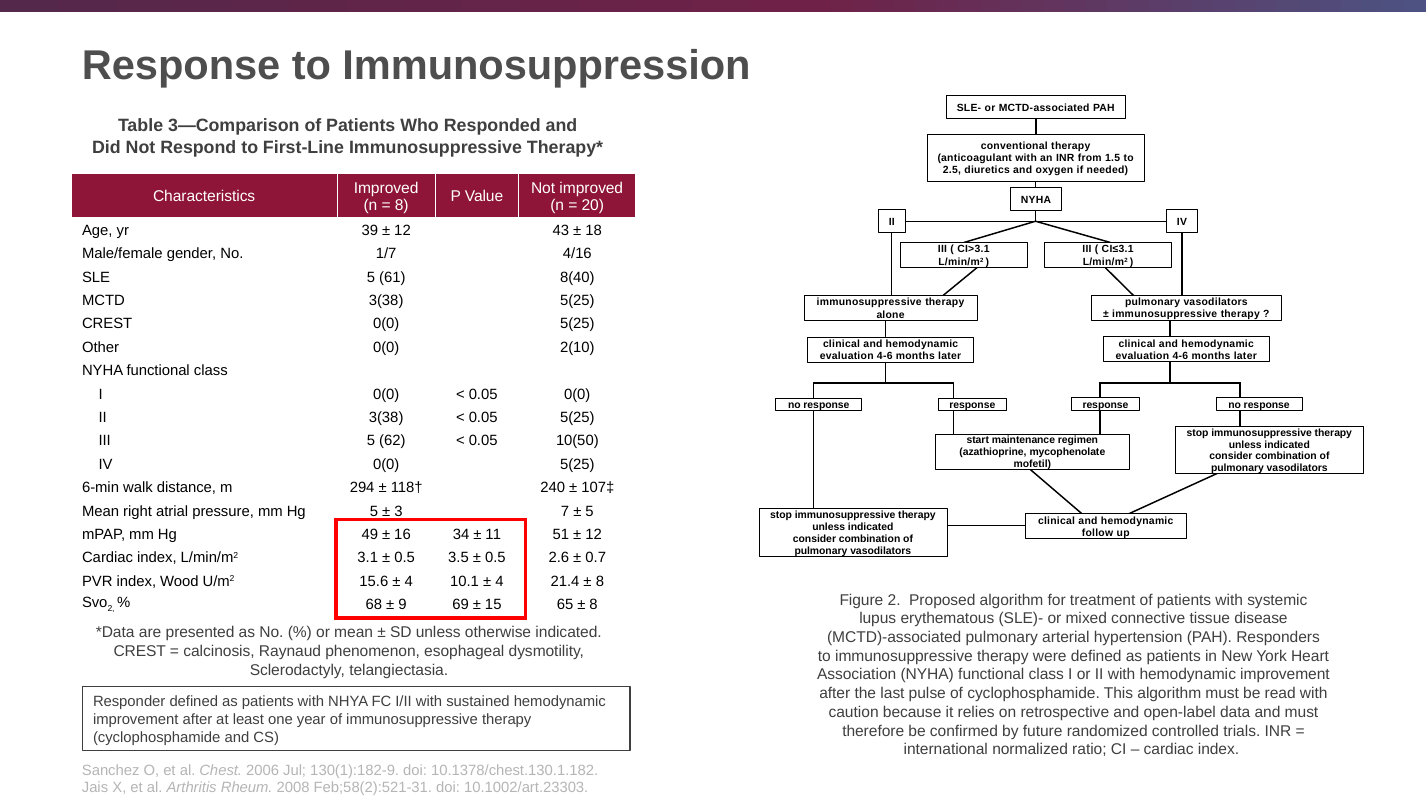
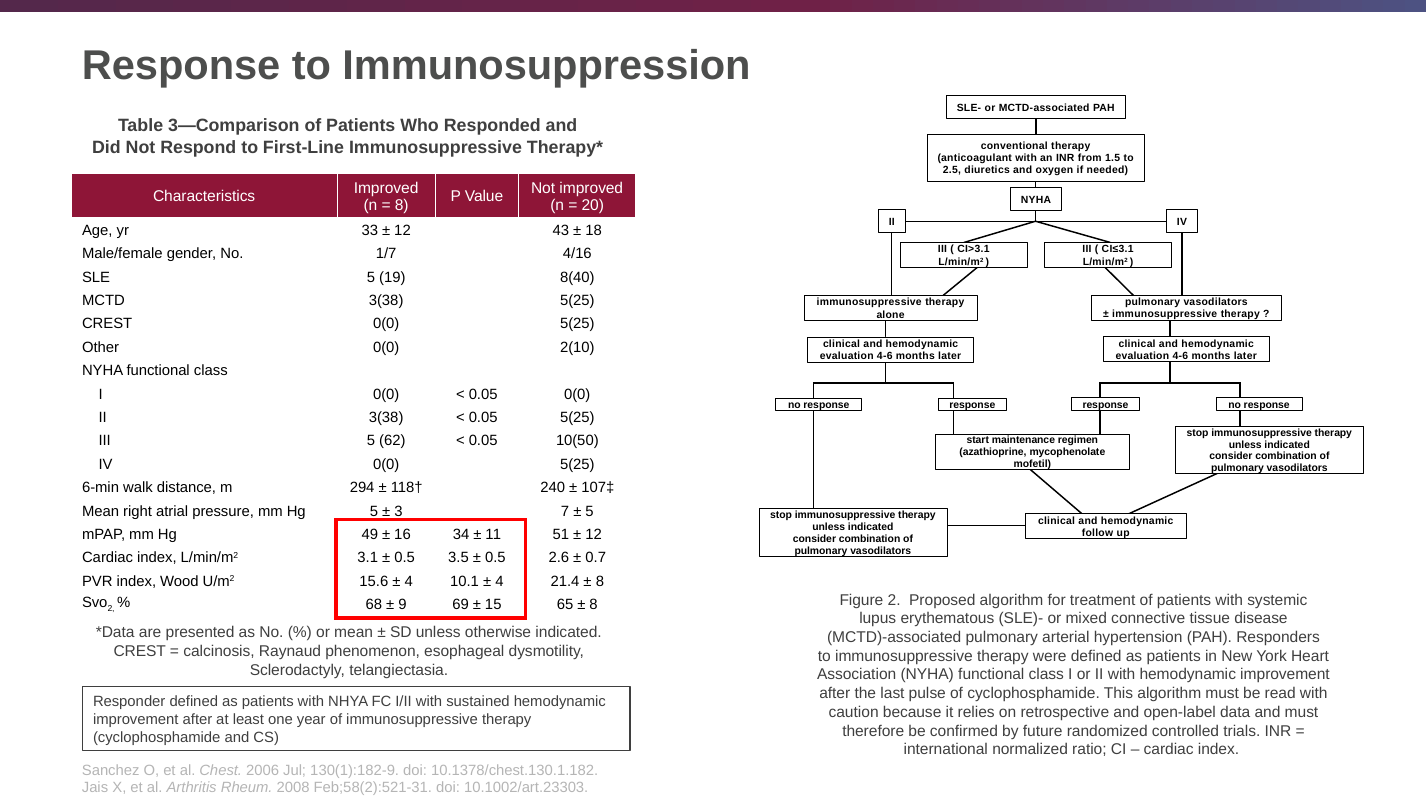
39: 39 -> 33 (370, 230)
61: 61 -> 19 (392, 277)
